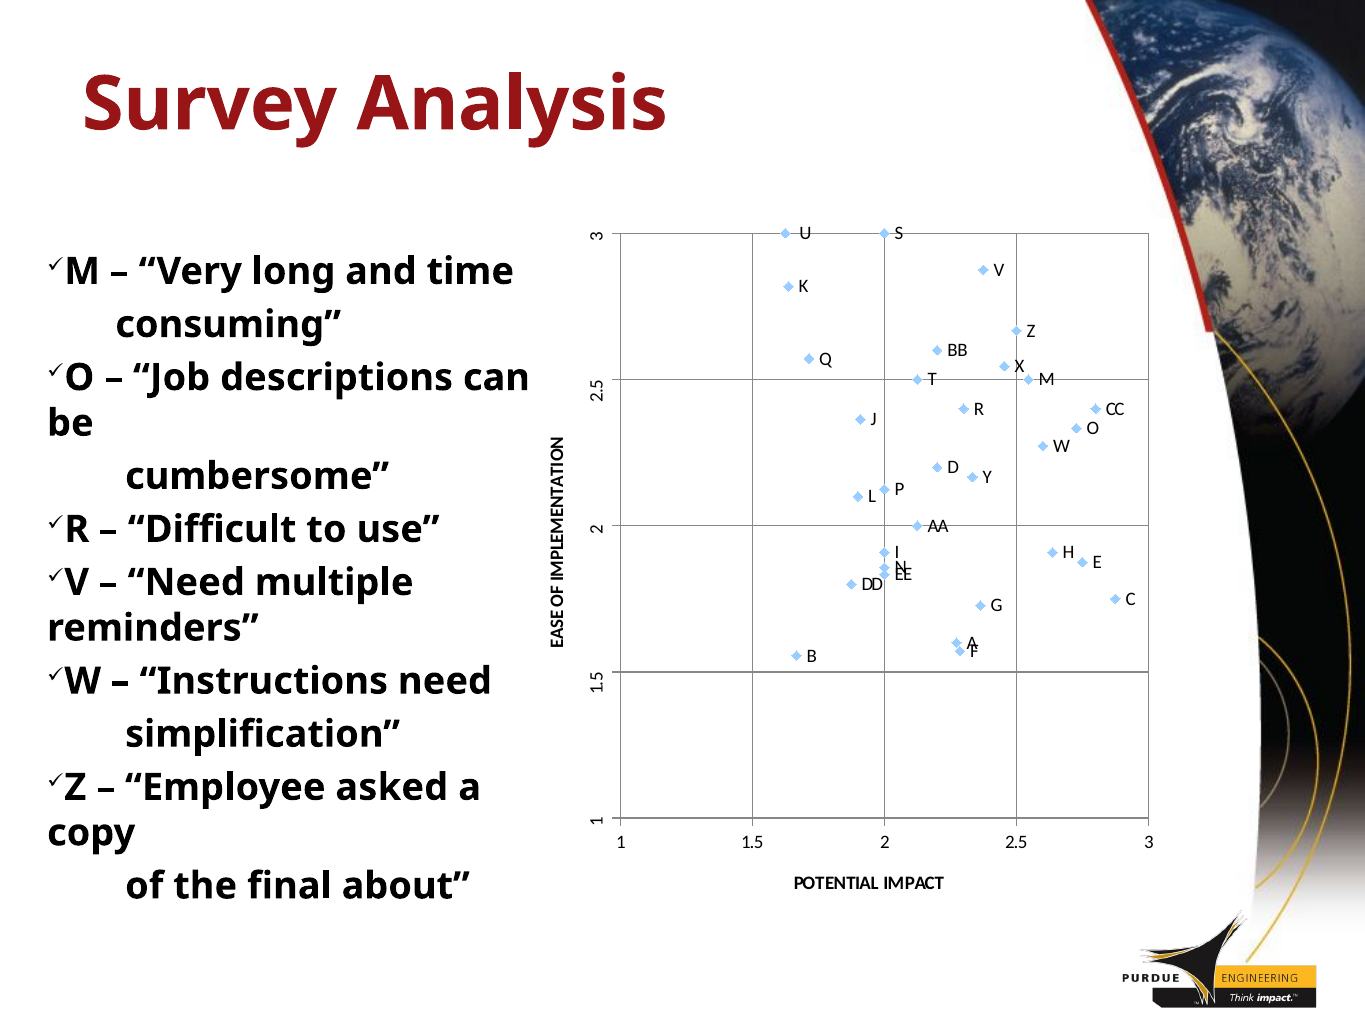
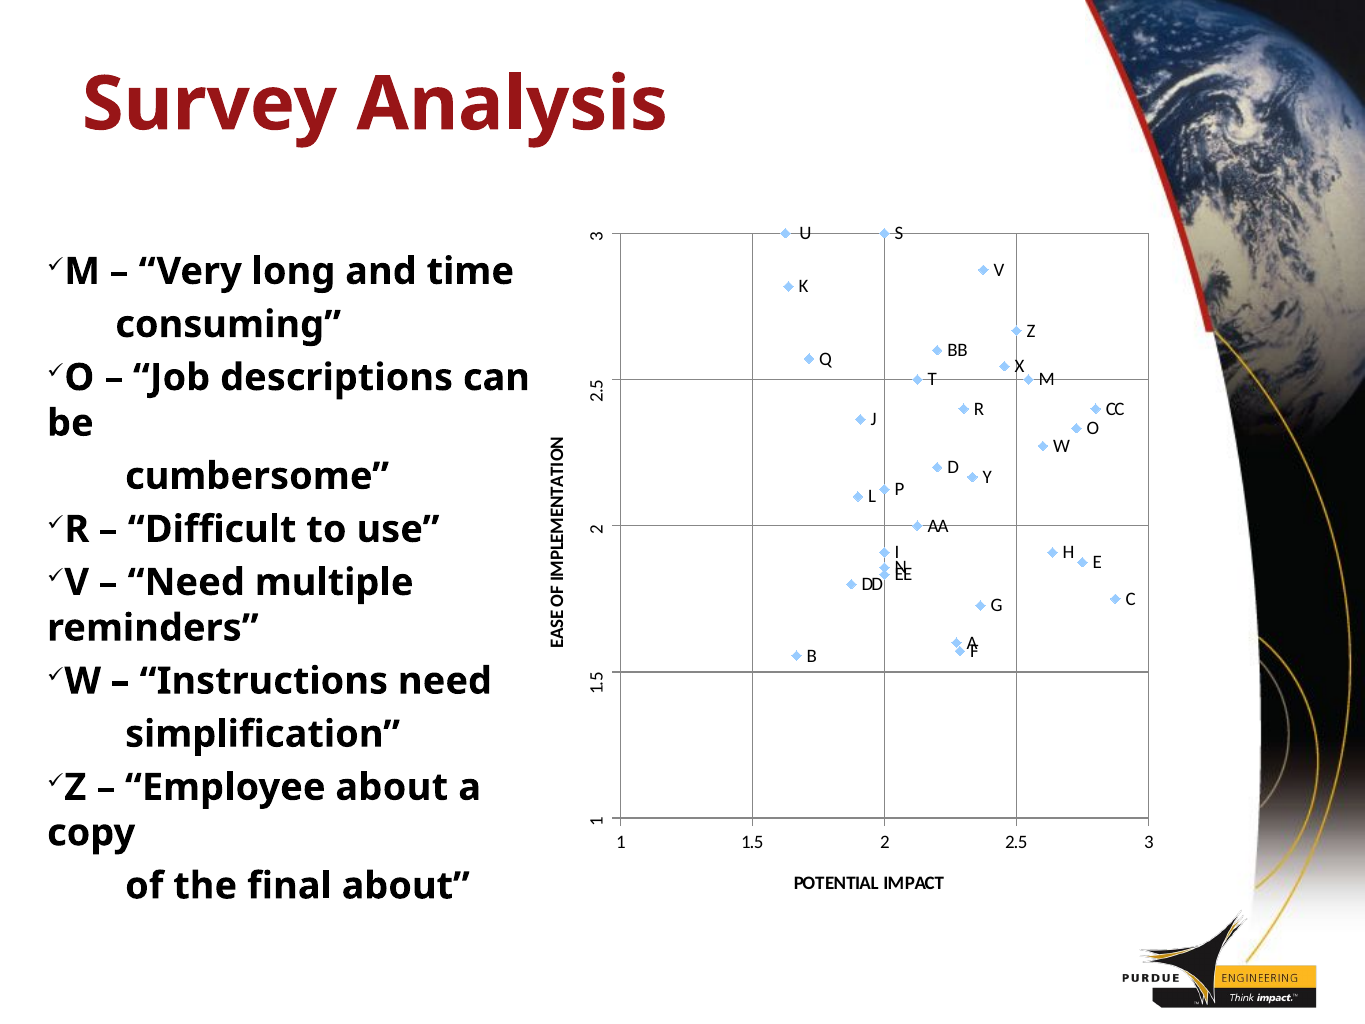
Employee asked: asked -> about (392, 787)
